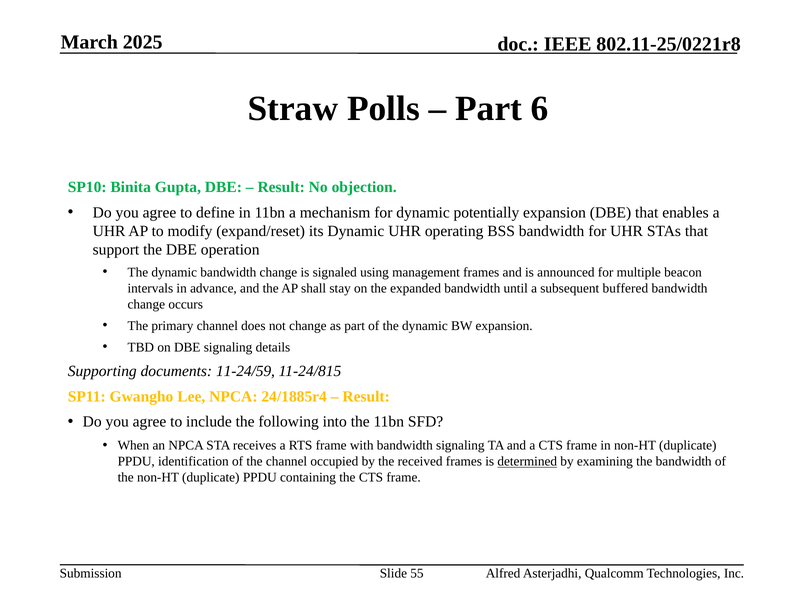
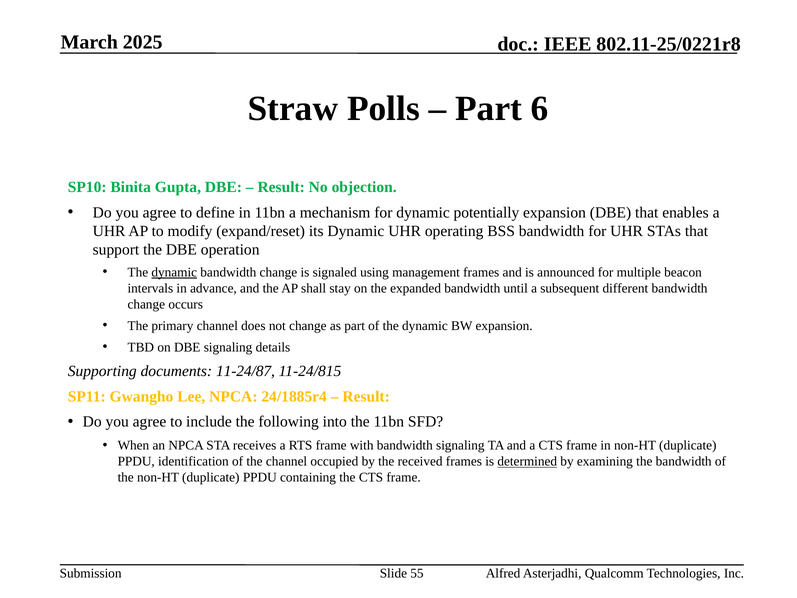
dynamic underline: none -> present (174, 272)
buffered: buffered -> different (625, 288)
11-24/59: 11-24/59 -> 11-24/87 (245, 371)
